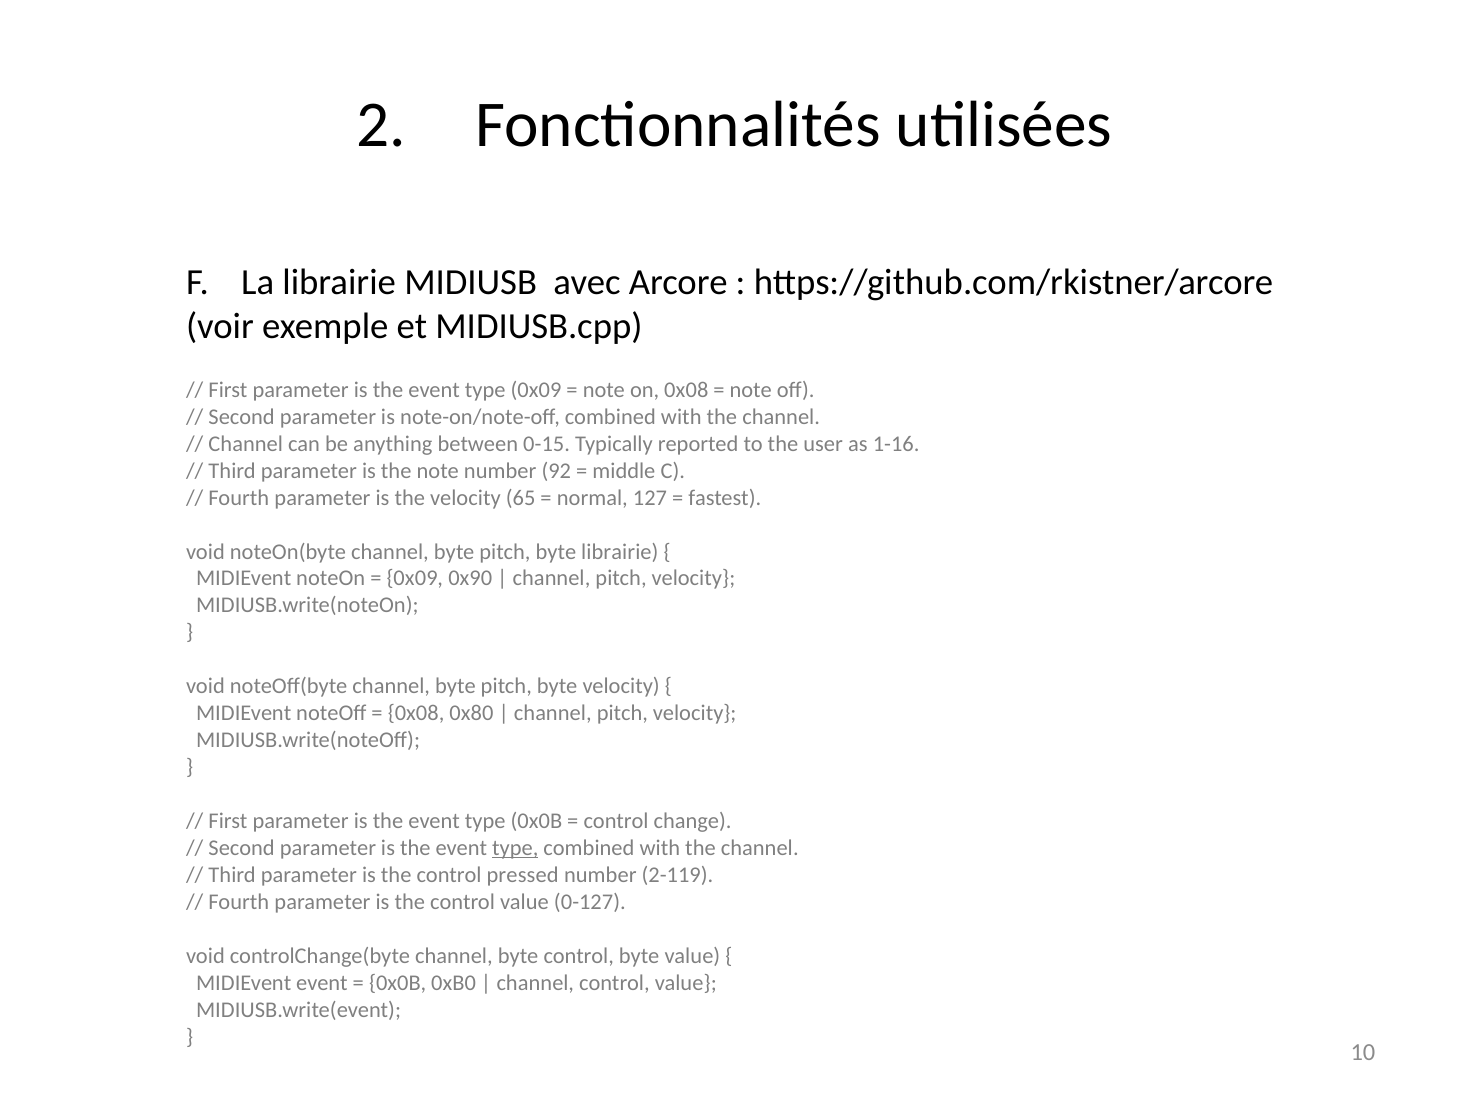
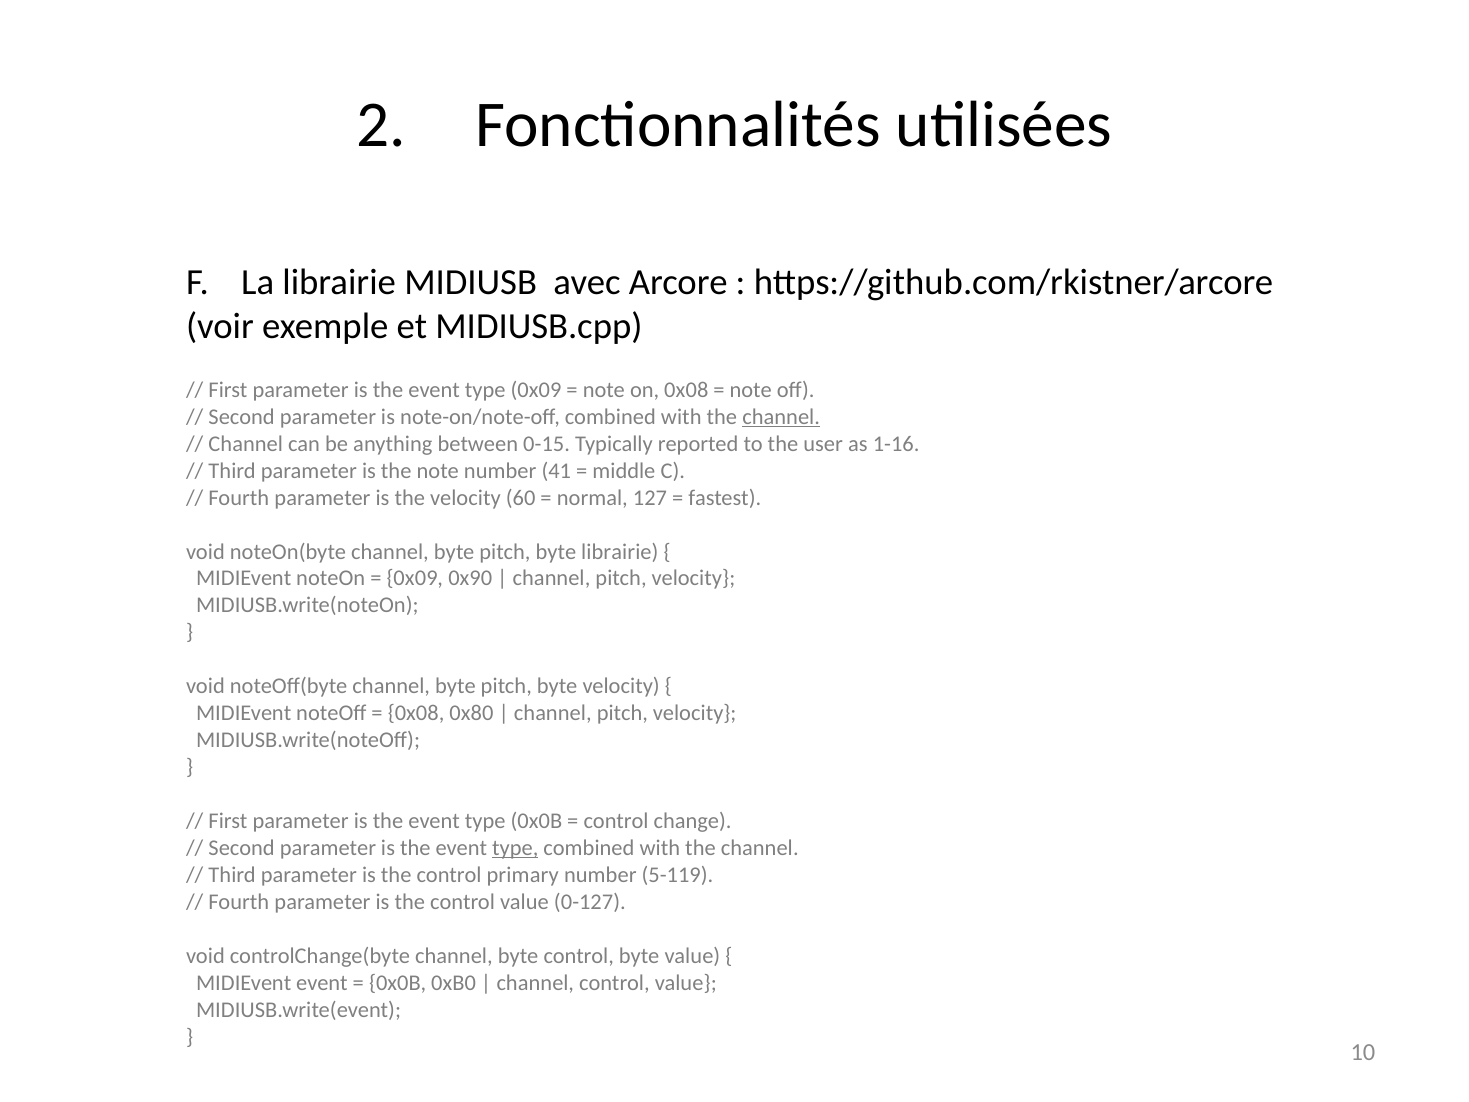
channel underline: none -> present (781, 417)
92: 92 -> 41 (556, 471)
65: 65 -> 60 (521, 498)
pressed: pressed -> primary (523, 875)
2-119: 2-119 -> 5-119 (677, 875)
